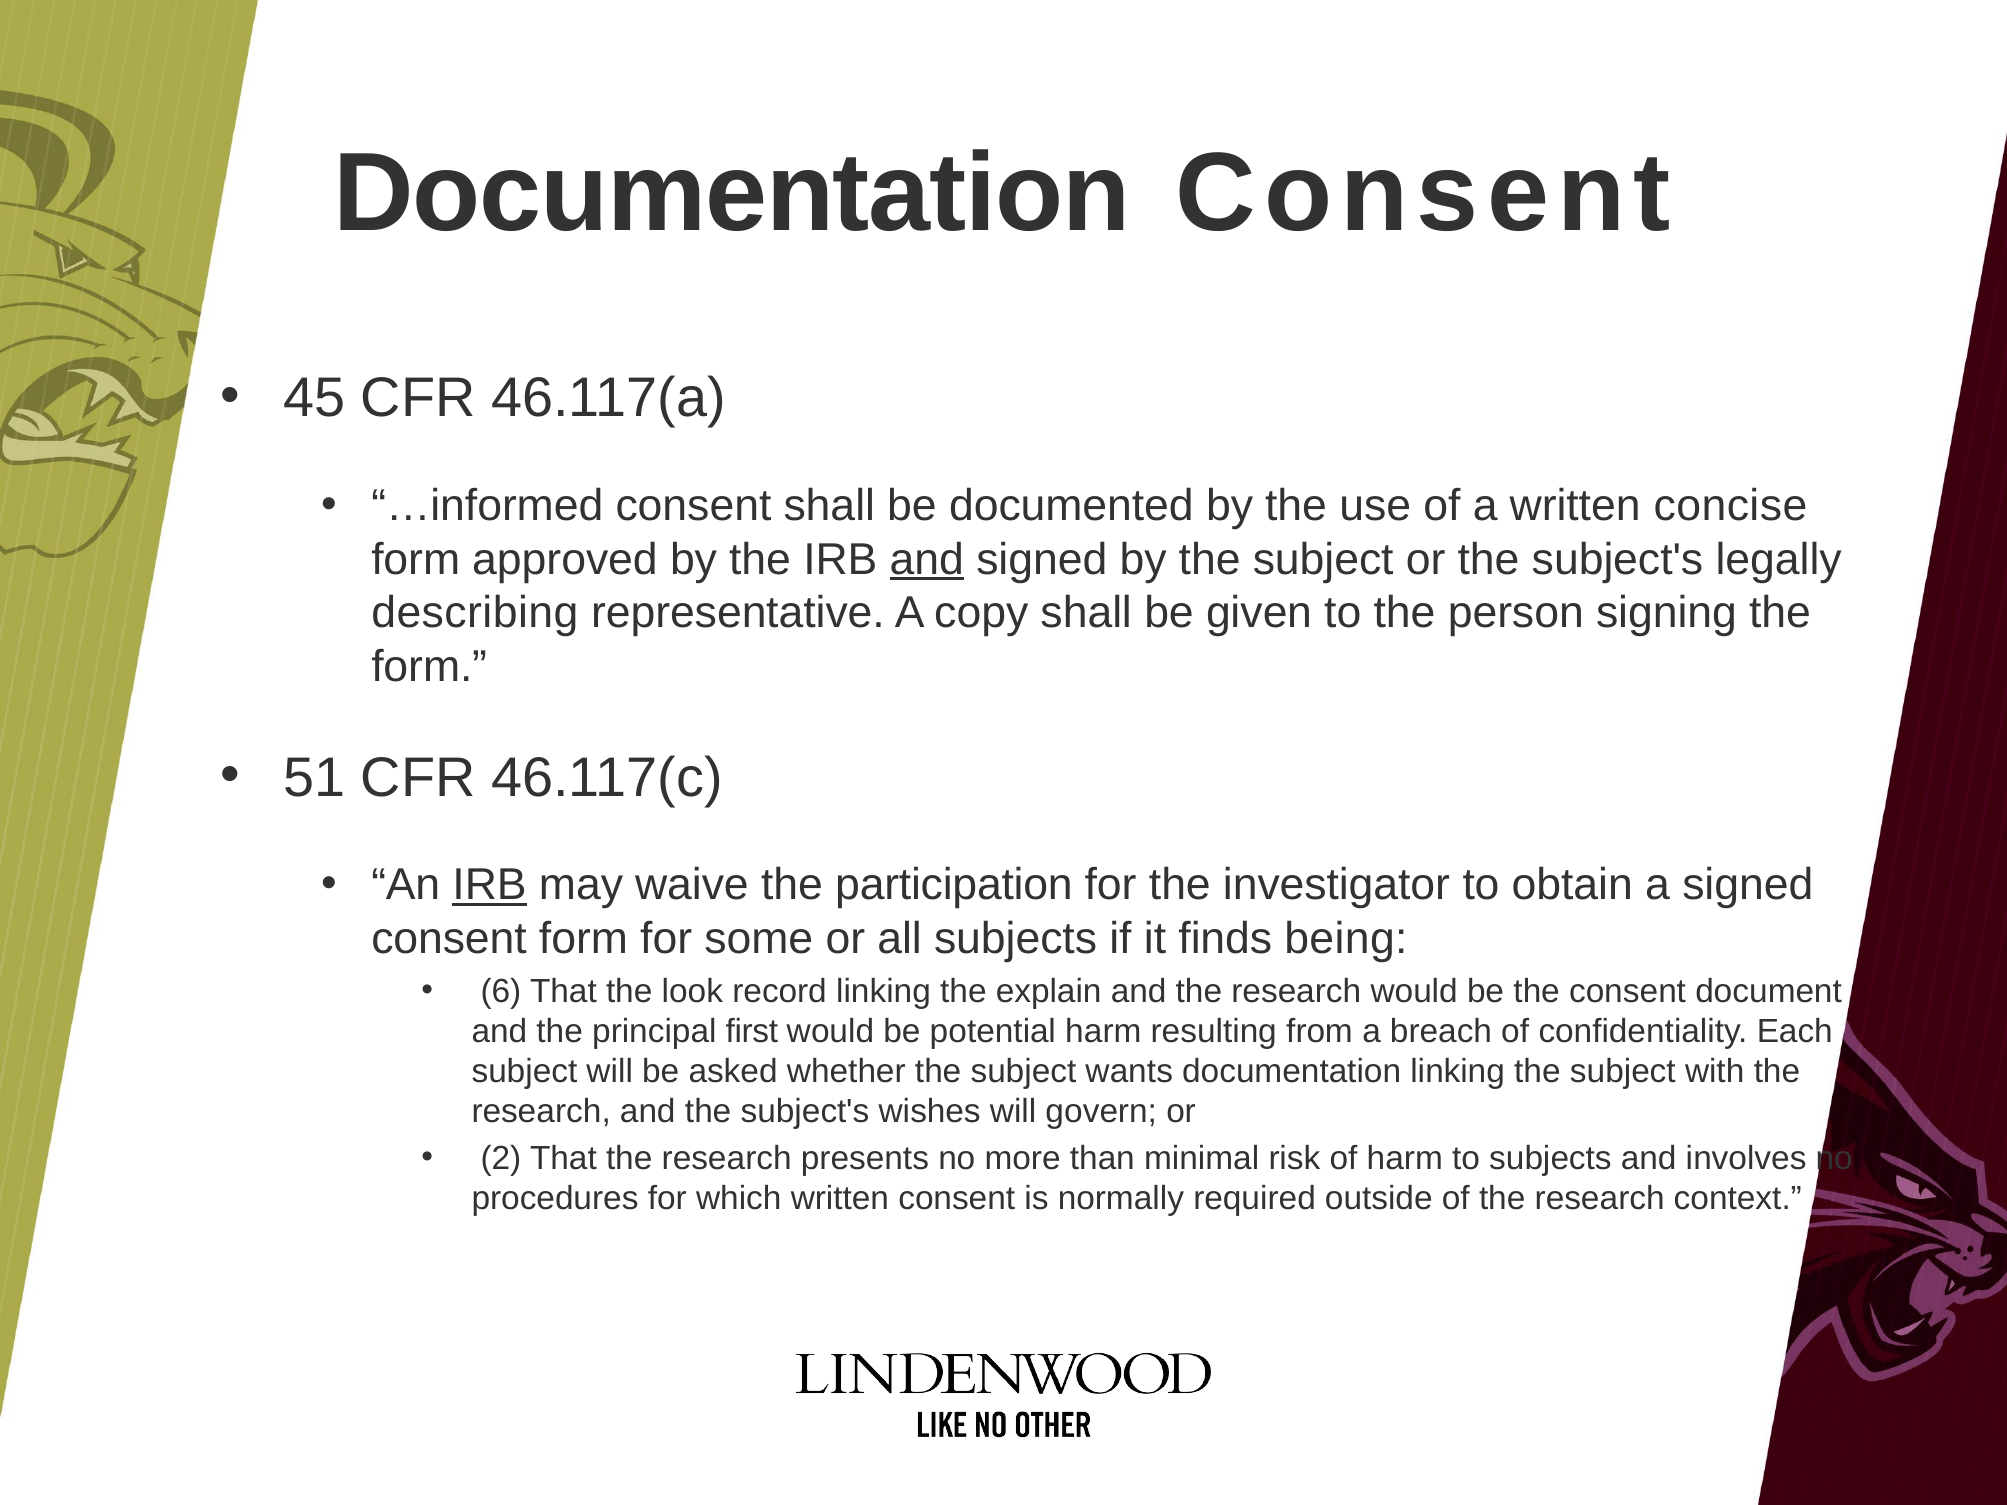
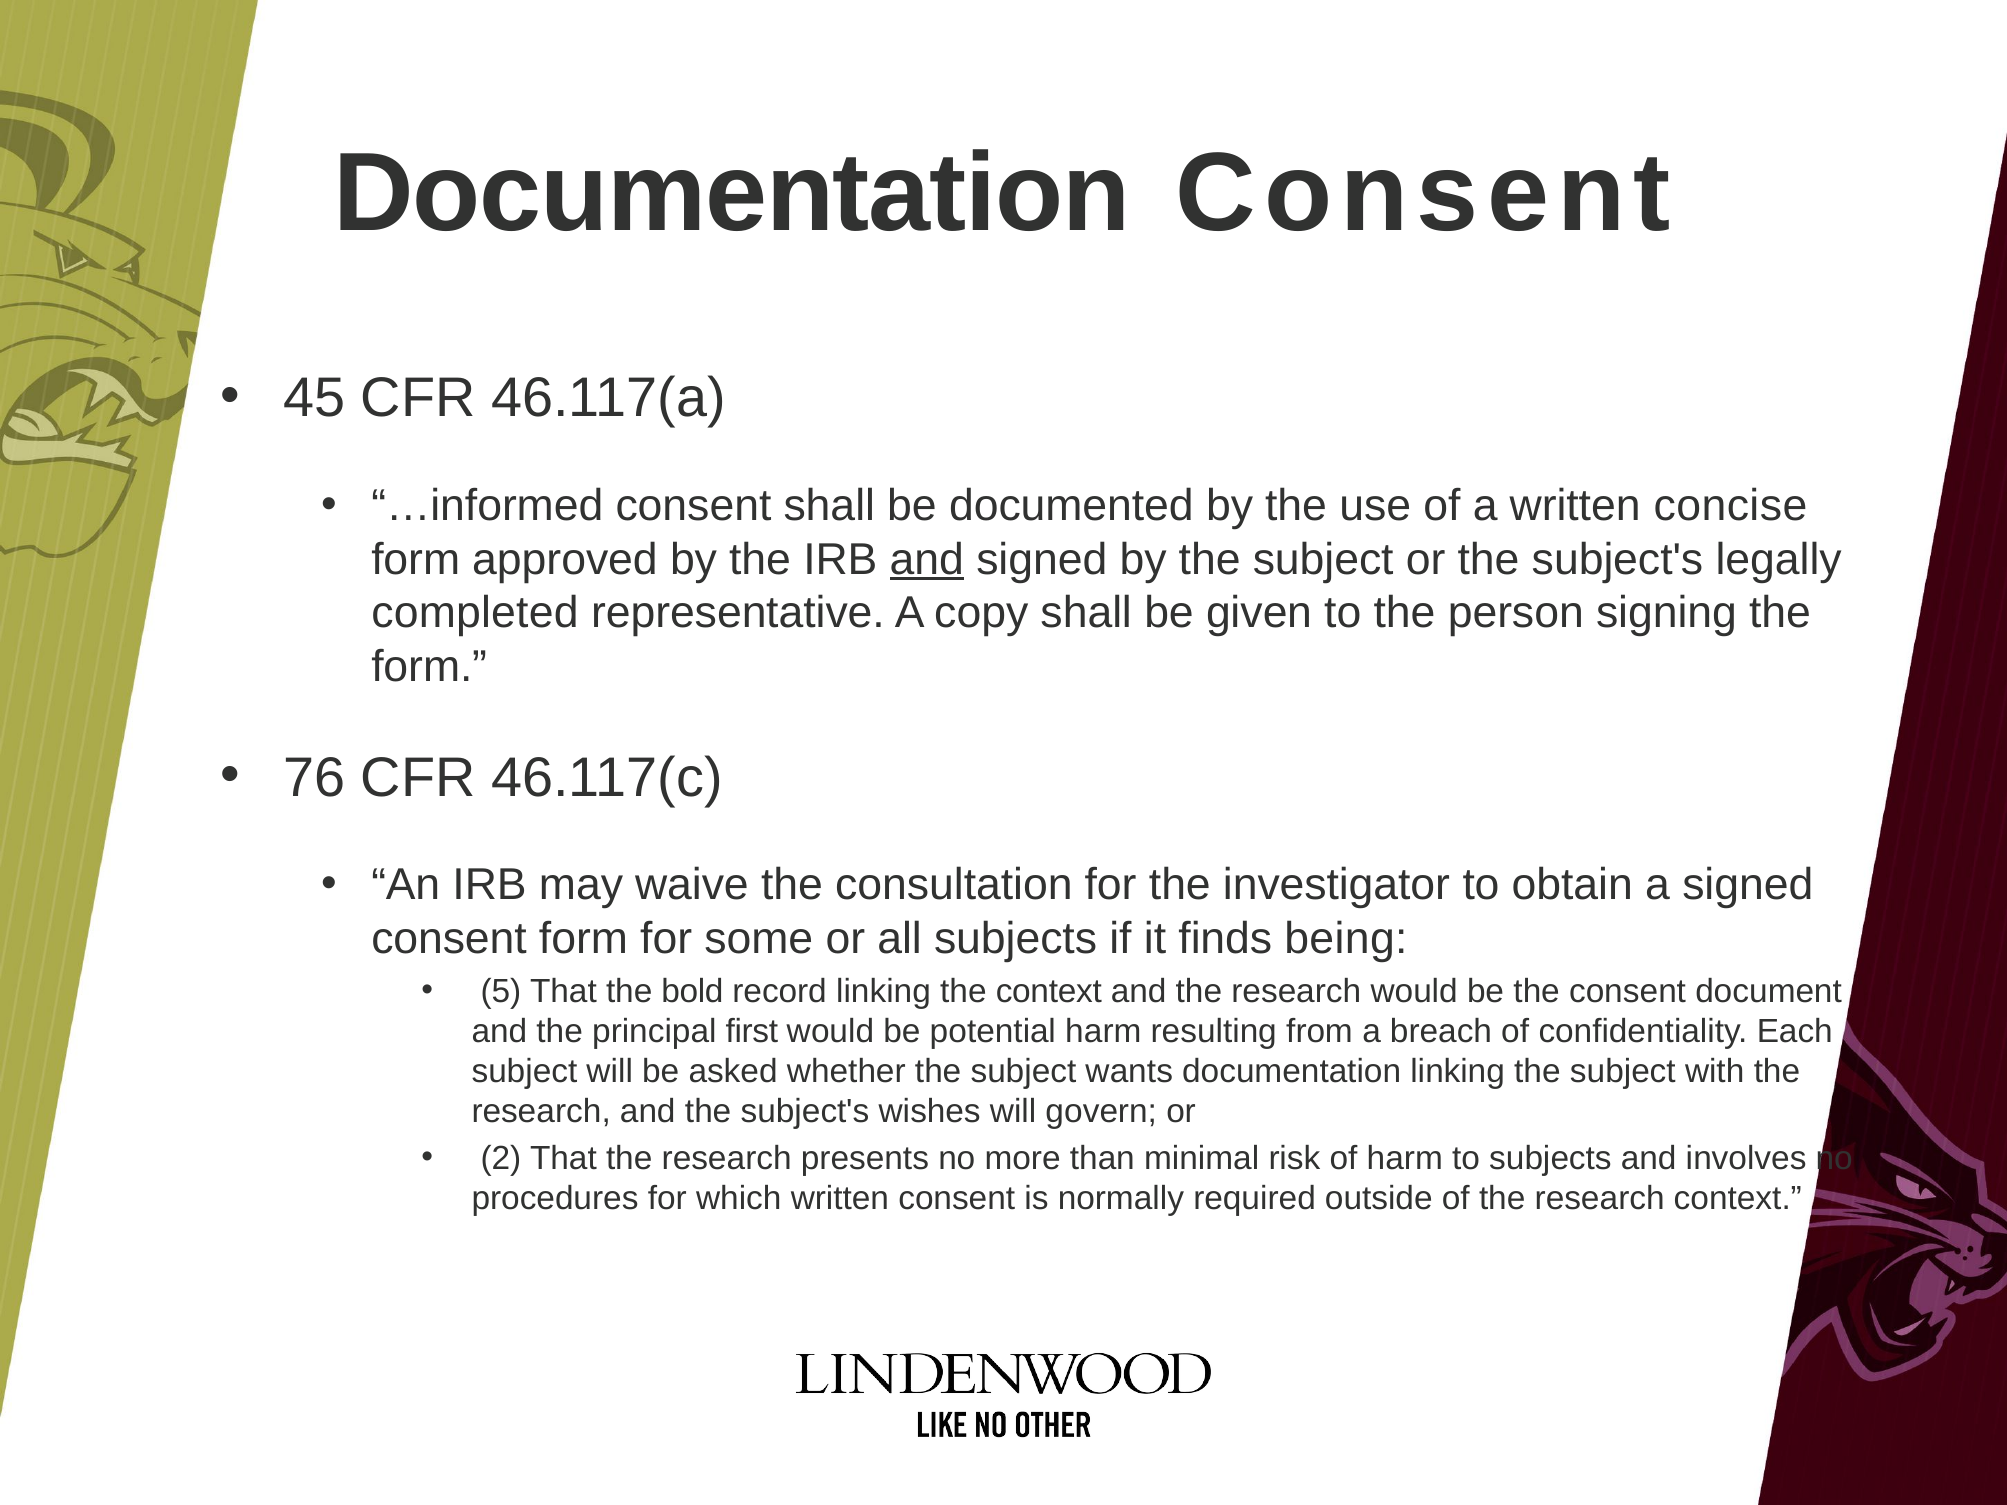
describing: describing -> completed (475, 613)
51: 51 -> 76 (314, 778)
IRB underline: present -> none (490, 885)
participation: participation -> consultation (954, 885)
6: 6 -> 5 (501, 992)
look: look -> bold (692, 992)
the explain: explain -> context (1049, 992)
